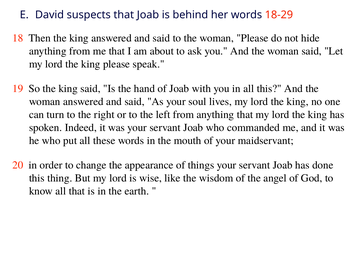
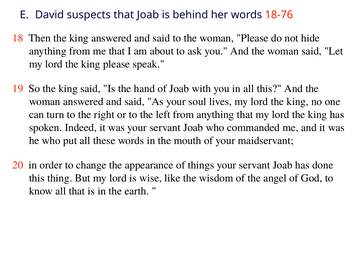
18-29: 18-29 -> 18-76 (279, 15)
